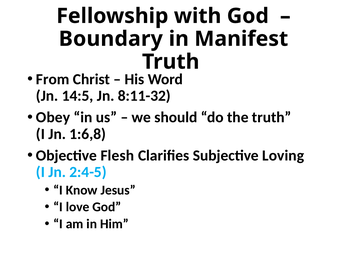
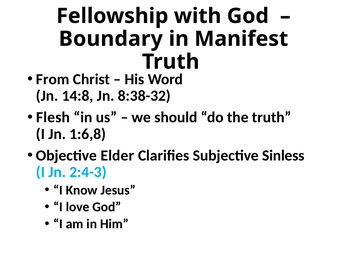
14:5: 14:5 -> 14:8 (78, 96)
8:11-32: 8:11-32 -> 8:38-32 (144, 96)
Obey: Obey -> Flesh (53, 117)
Flesh: Flesh -> Elder (117, 156)
Loving: Loving -> Sinless (283, 156)
2:4-5: 2:4-5 -> 2:4-3 (88, 172)
